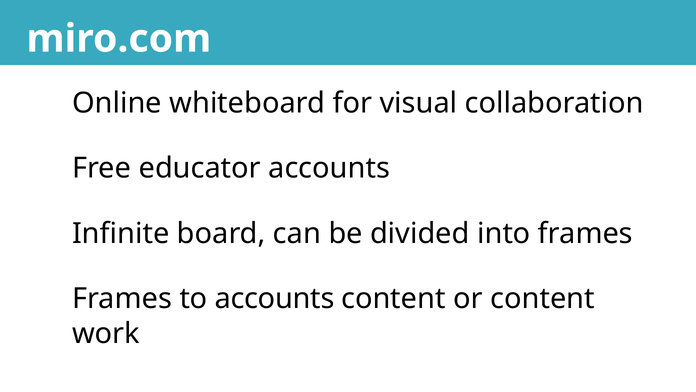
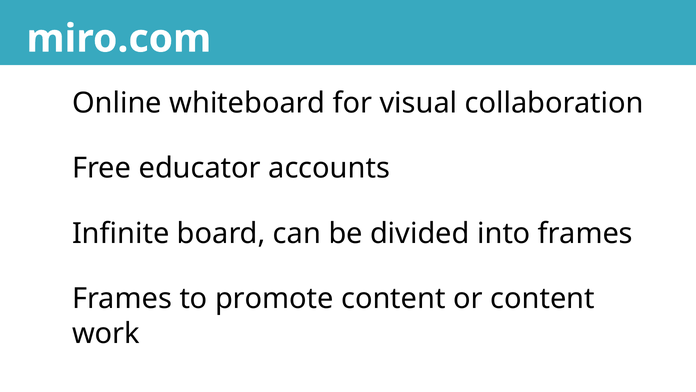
to accounts: accounts -> promote (274, 299)
